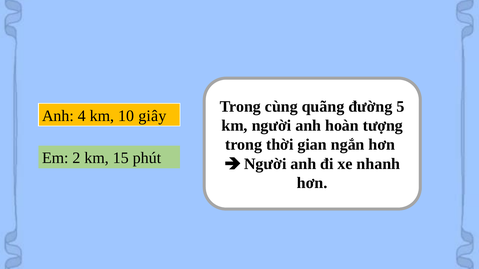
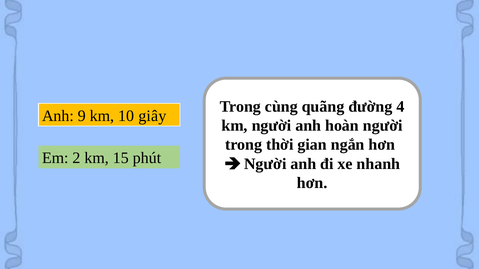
5: 5 -> 4 (401, 107)
4: 4 -> 9 (82, 116)
hoàn tượng: tượng -> người (383, 126)
